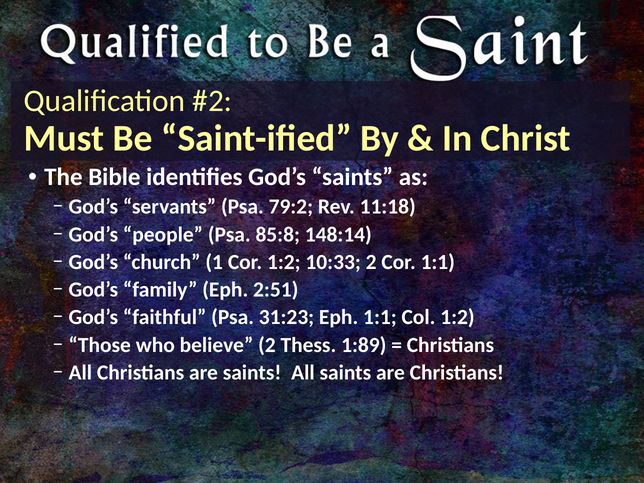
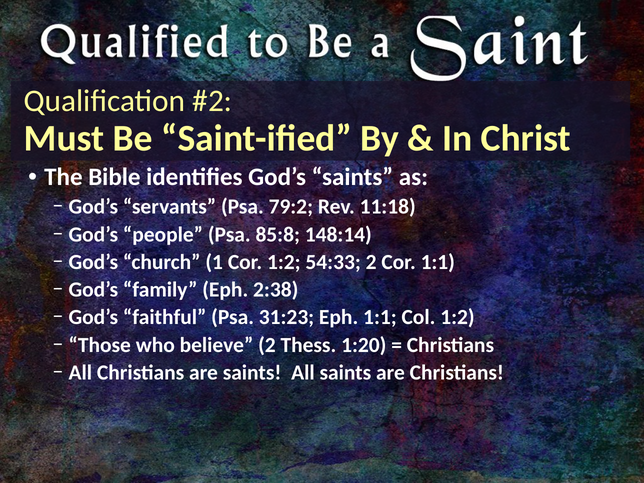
10:33: 10:33 -> 54:33 (333, 262)
2:51: 2:51 -> 2:38 (276, 290)
1:89: 1:89 -> 1:20 (364, 345)
